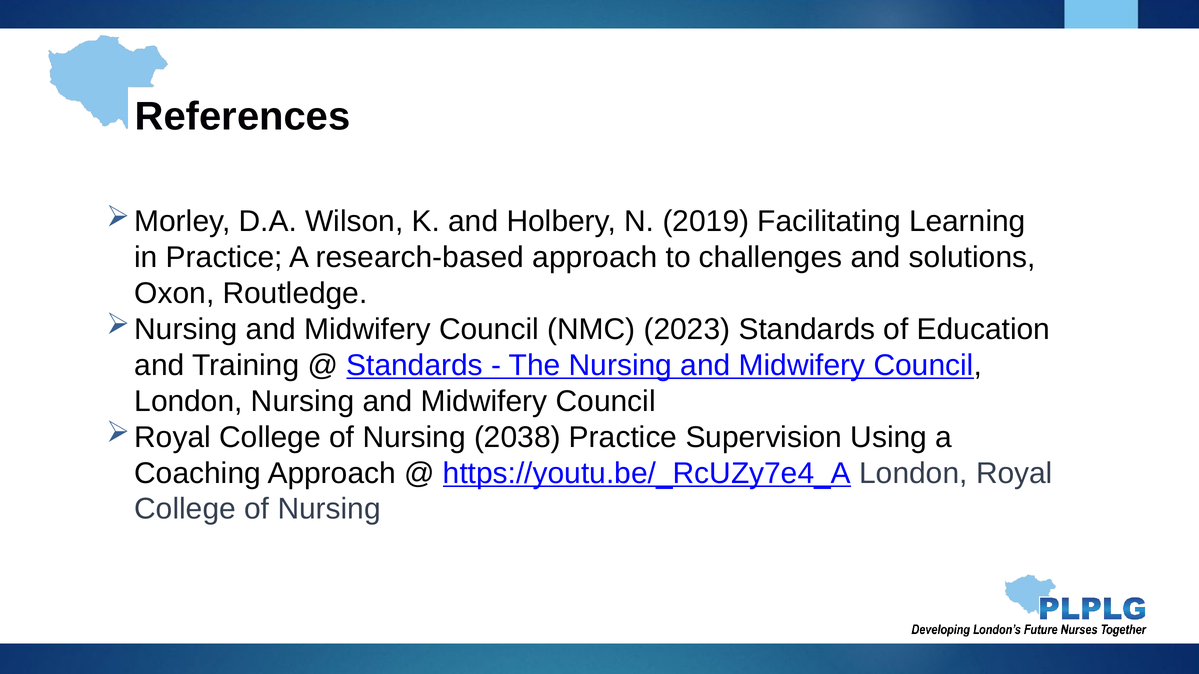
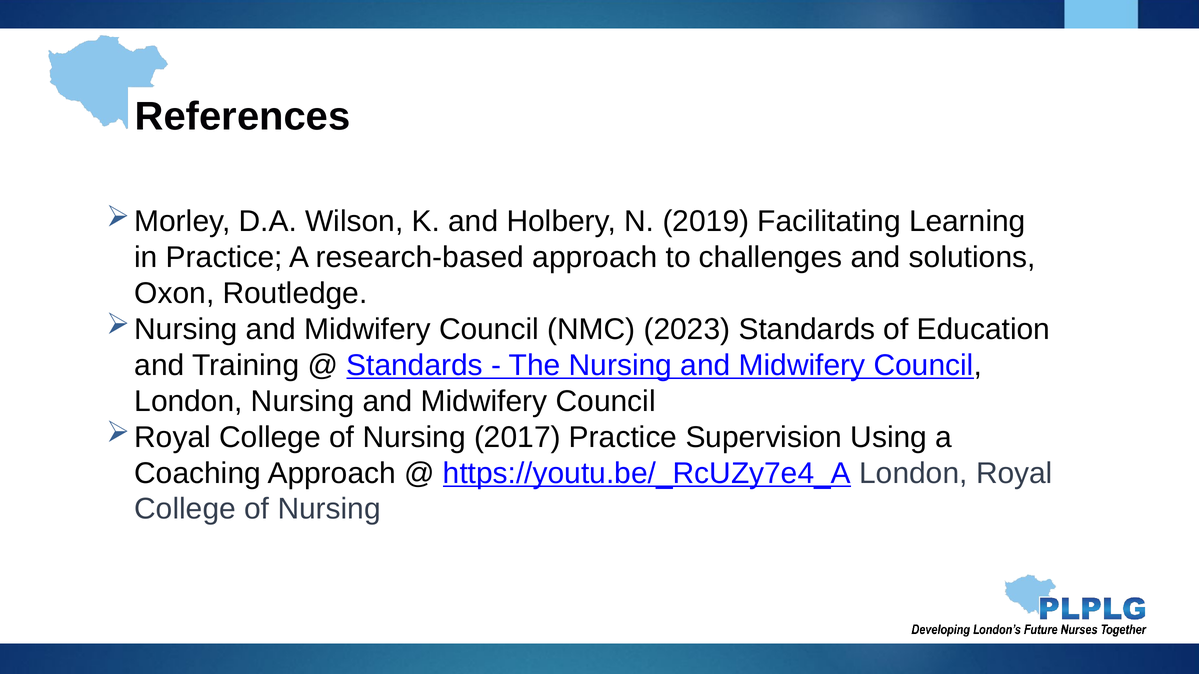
2038: 2038 -> 2017 (517, 437)
